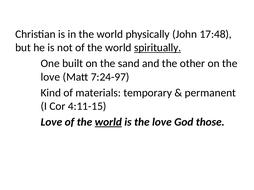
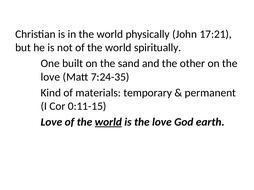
17:48: 17:48 -> 17:21 (216, 34)
spiritually underline: present -> none (158, 48)
7:24-97: 7:24-97 -> 7:24-35 (110, 77)
4:11-15: 4:11-15 -> 0:11-15 (87, 107)
those: those -> earth (210, 122)
